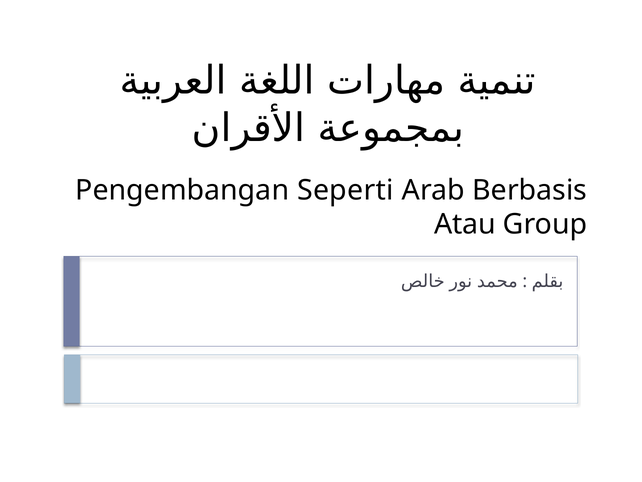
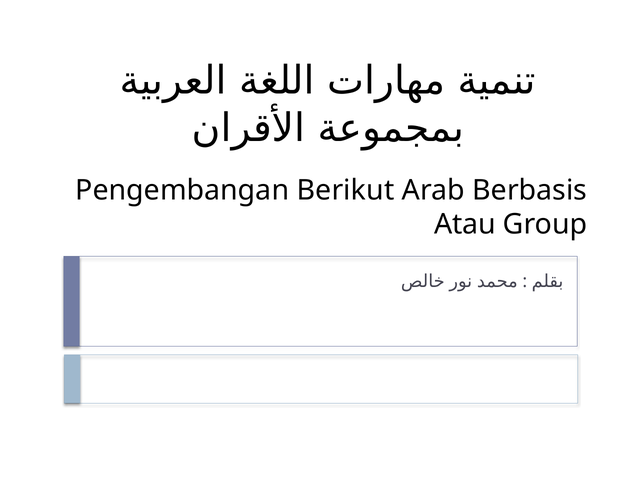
Seperti: Seperti -> Berikut (345, 190)
